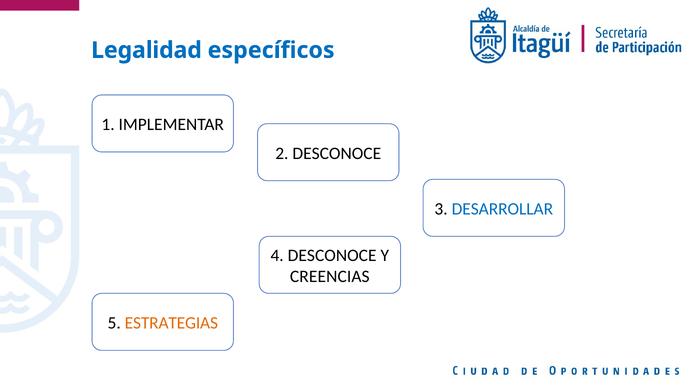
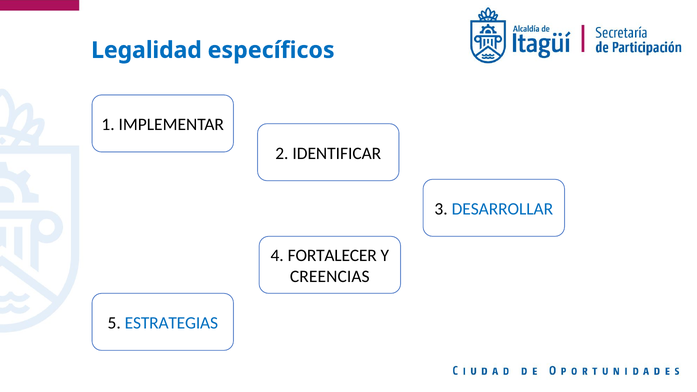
2 DESCONOCE: DESCONOCE -> IDENTIFICAR (337, 153)
4 DESCONOCE: DESCONOCE -> FORTALECER (332, 256)
ESTRATEGIAS colour: orange -> blue (171, 323)
